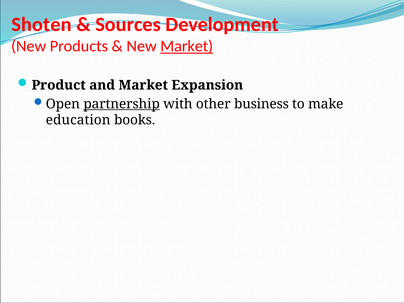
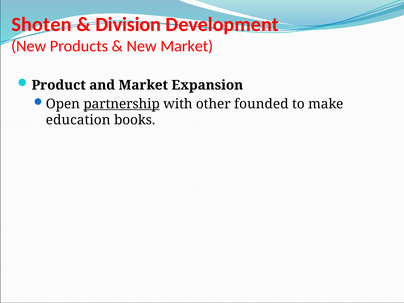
Sources: Sources -> Division (128, 25)
Market underline: present -> none (187, 46)
business: business -> founded (261, 104)
